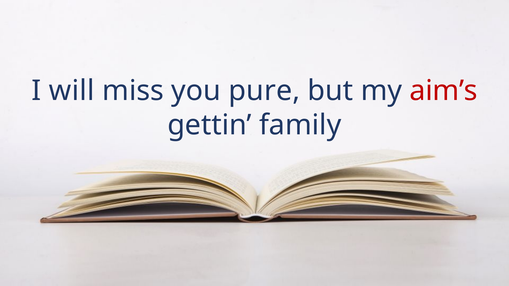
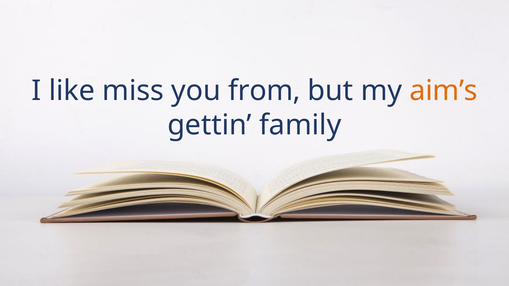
will: will -> like (72, 91)
pure: pure -> from (264, 91)
aim’s colour: red -> orange (444, 91)
